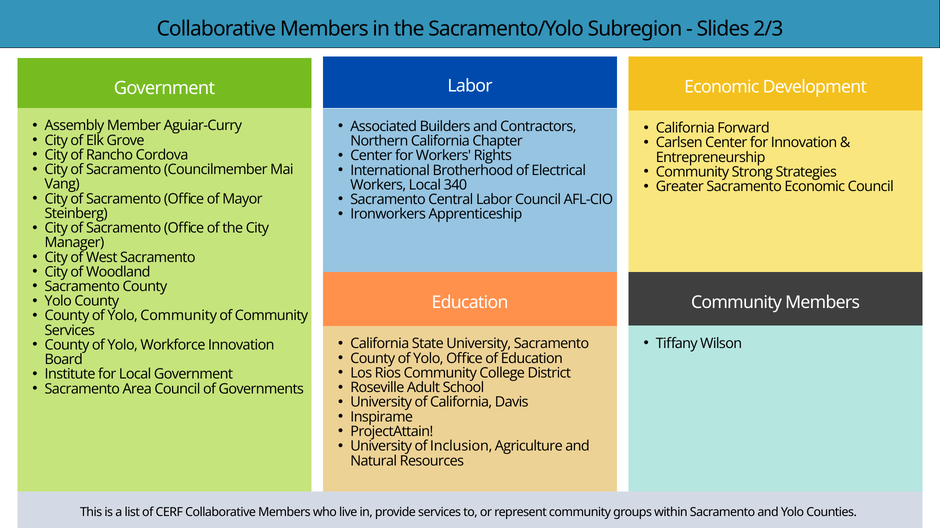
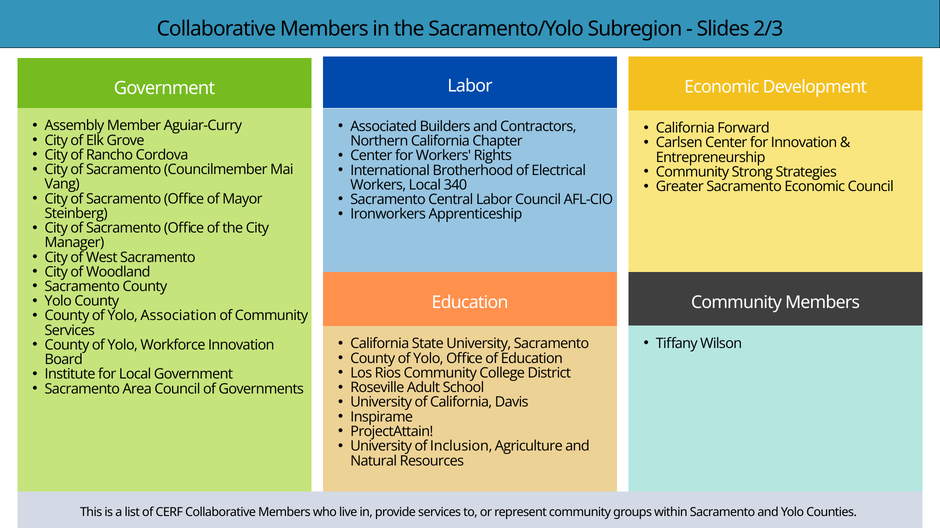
Yolo Community: Community -> Association (179, 316)
